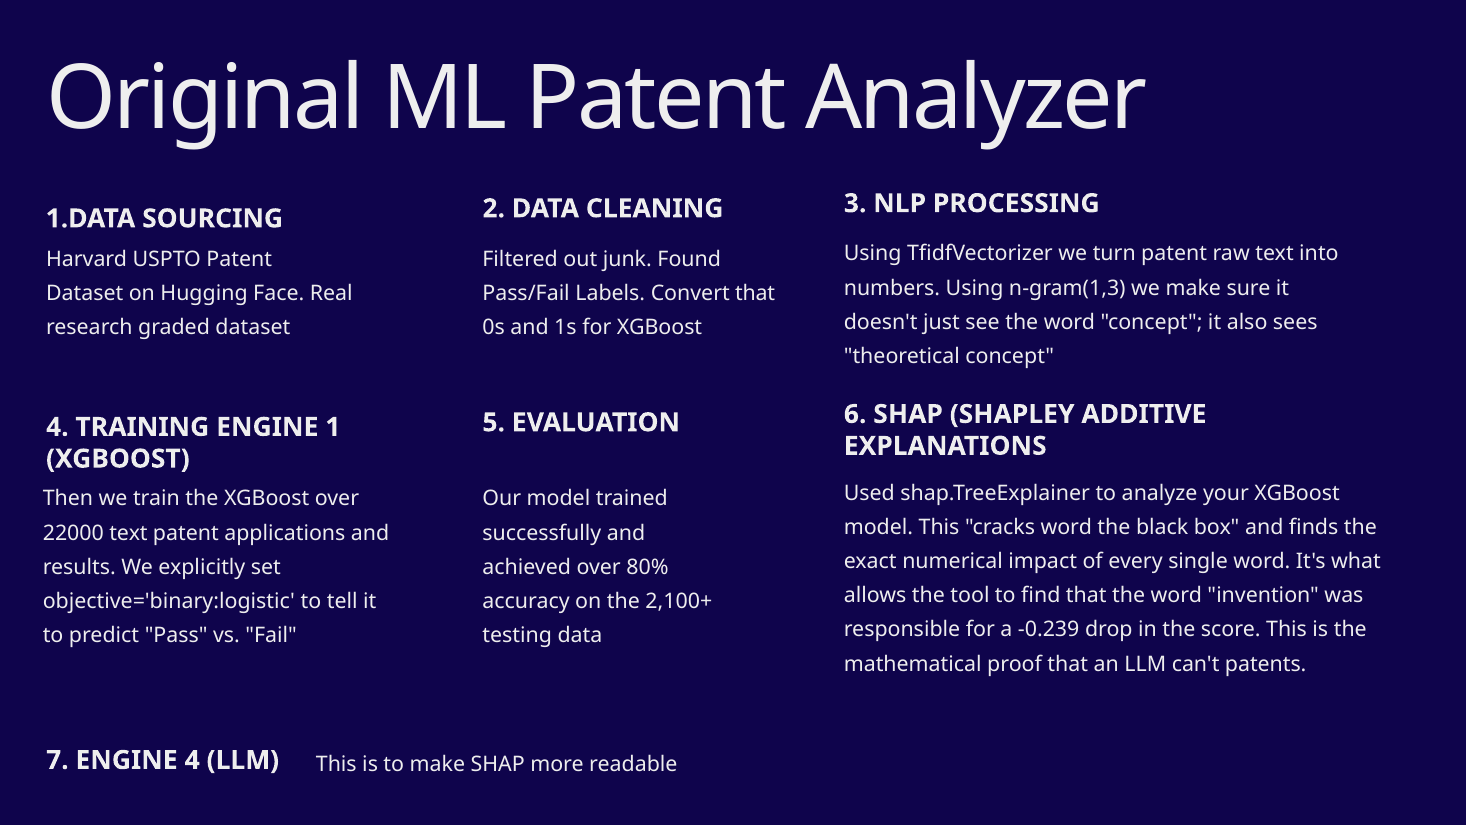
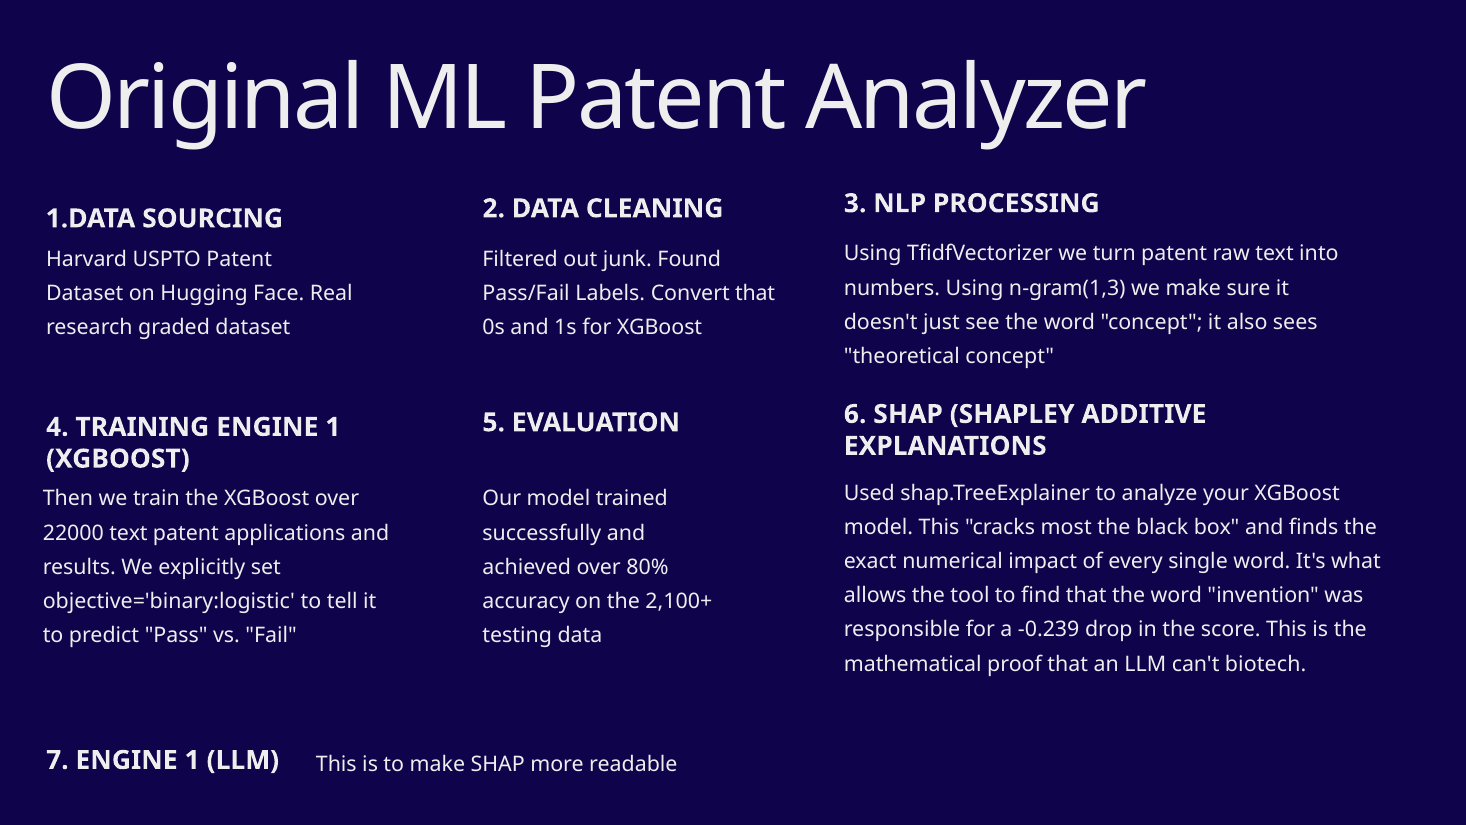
cracks word: word -> most (1066, 527)
patents: patents -> biotech (1266, 664)
7 ENGINE 4: 4 -> 1 (192, 760)
